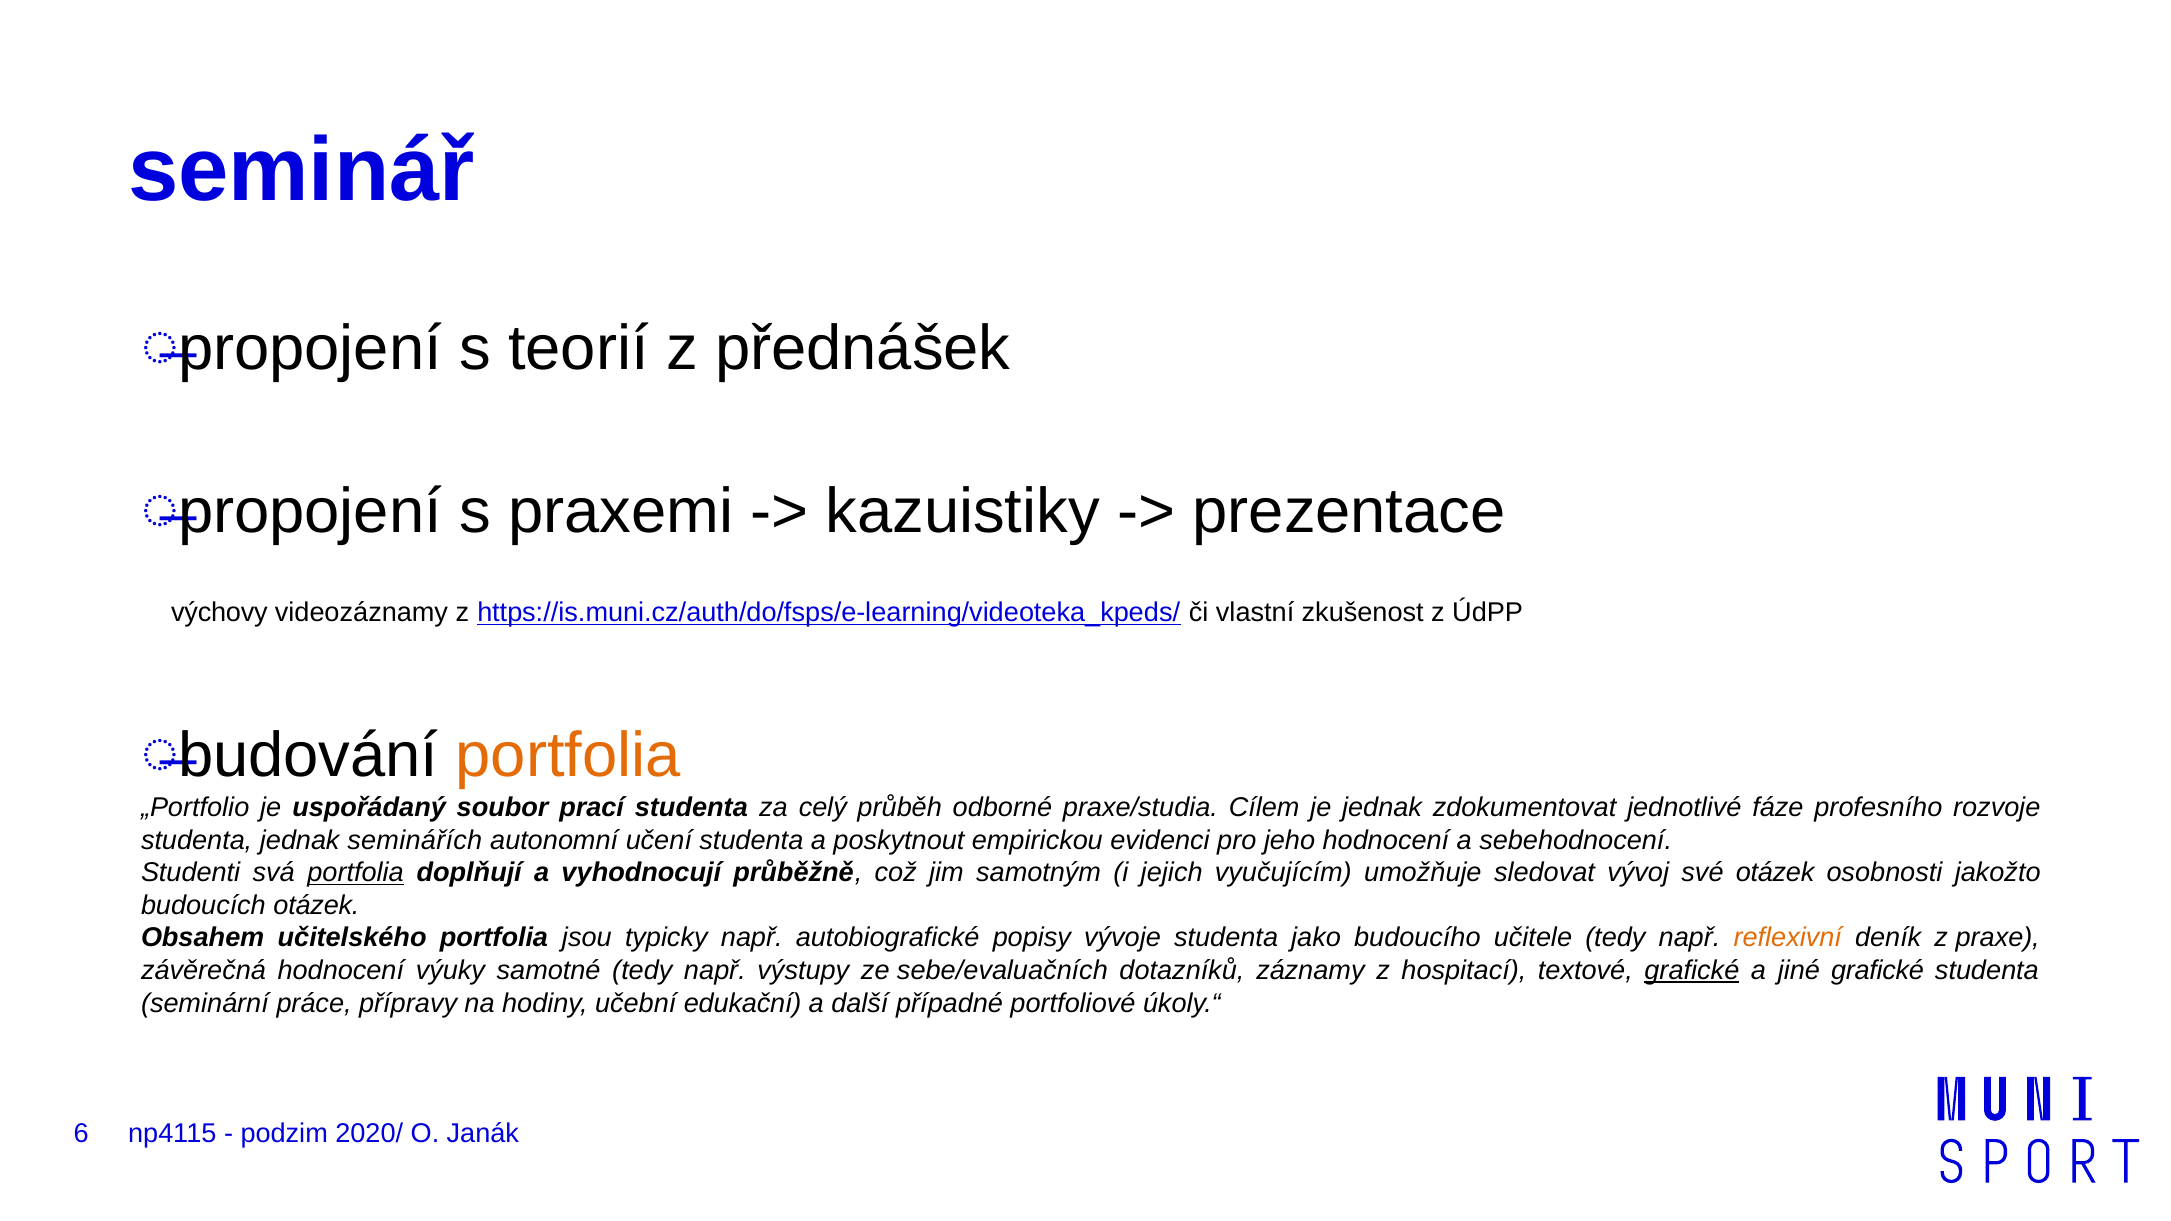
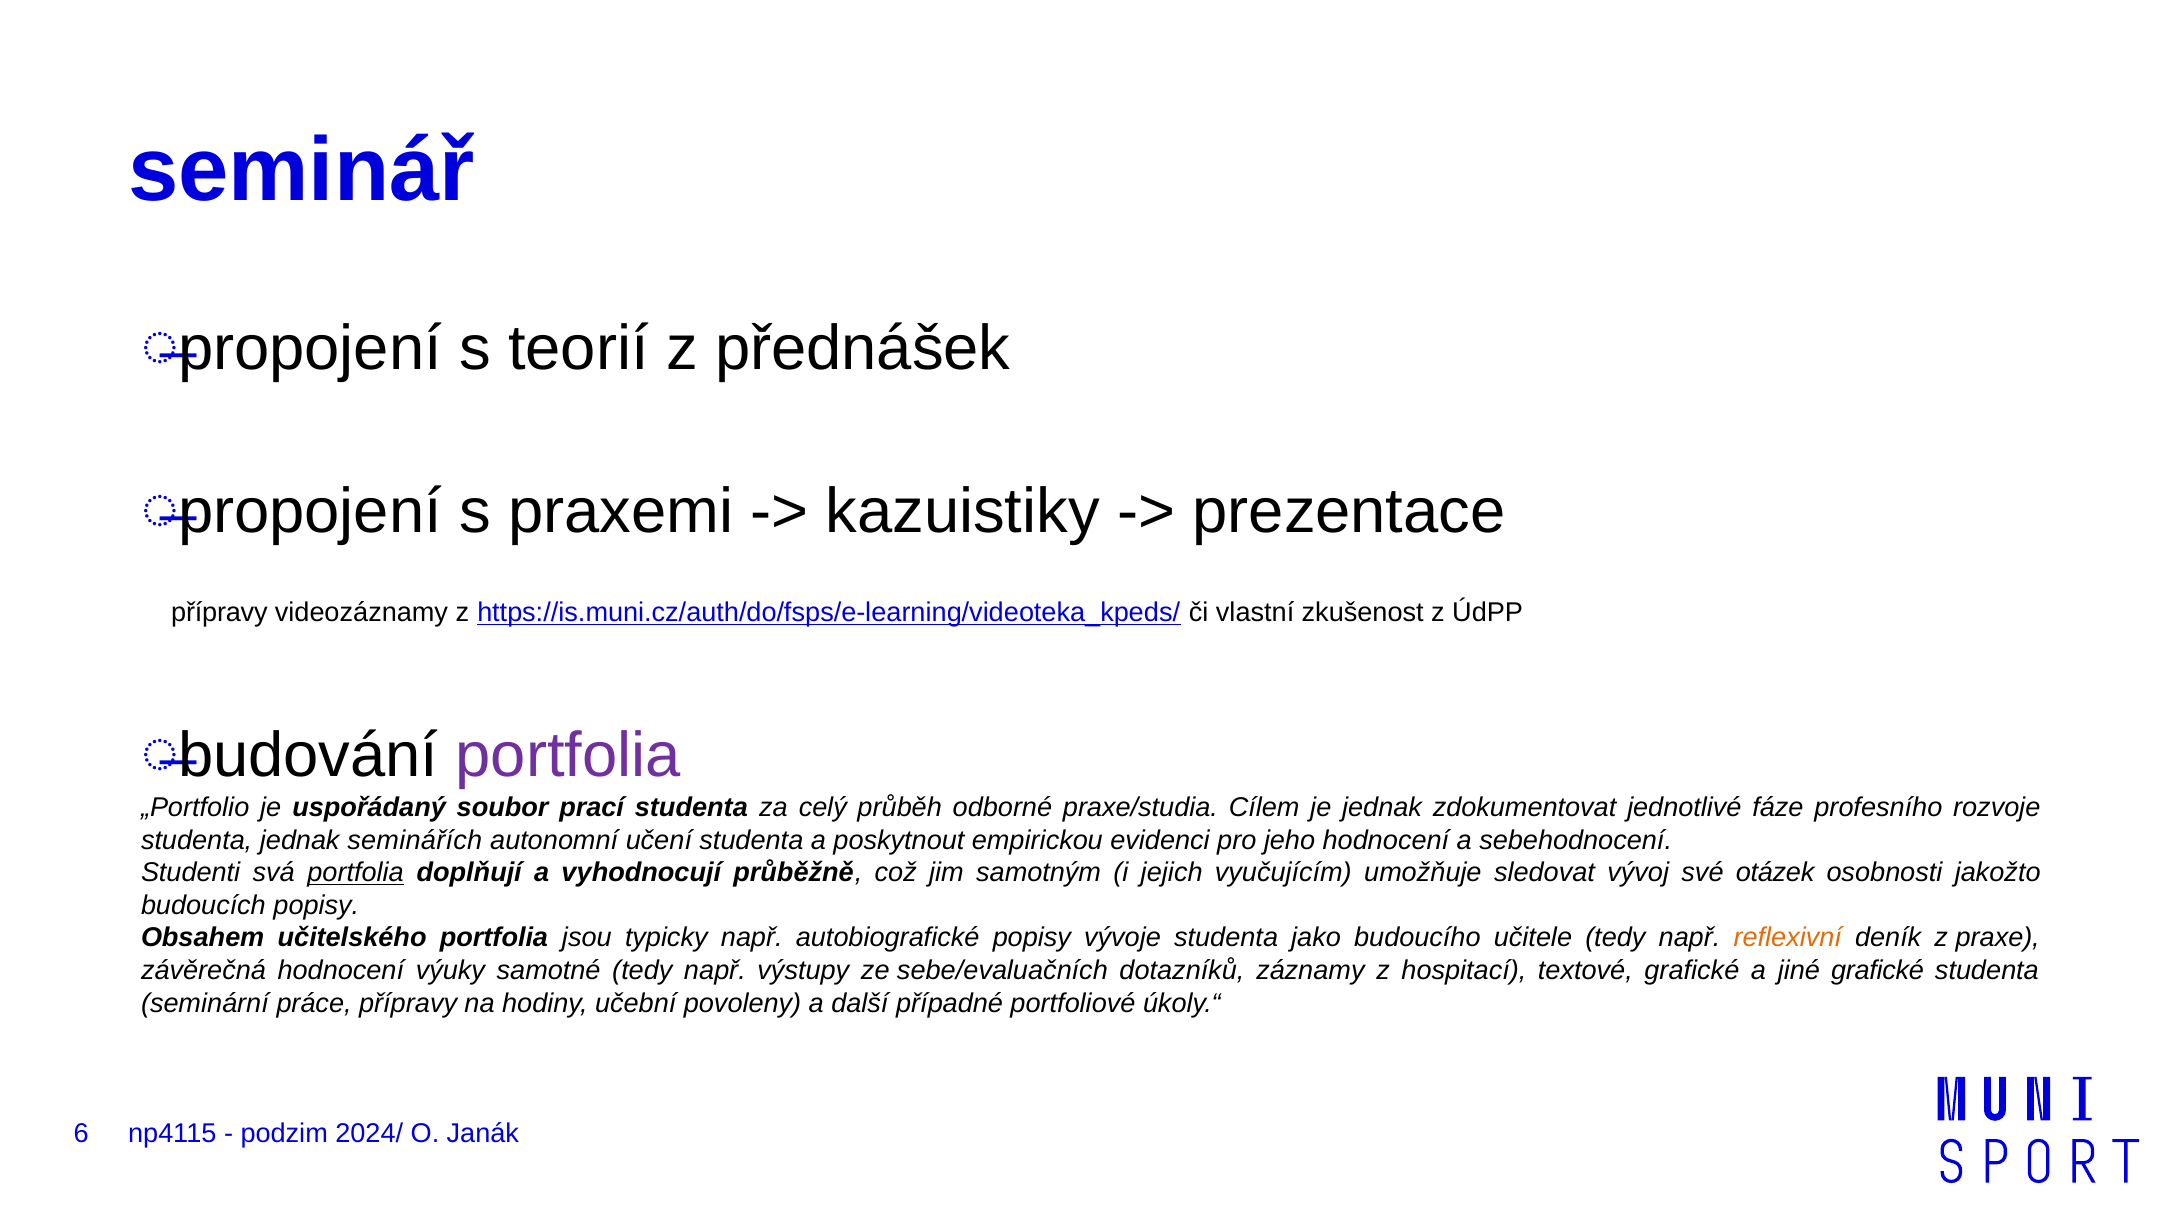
výchovy: výchovy -> přípravy (219, 613)
portfolia colour: orange -> purple (568, 756)
budoucích otázek: otázek -> popisy (316, 906)
grafické underline: present -> none (1692, 971)
edukační: edukační -> povoleny (743, 1003)
2020/: 2020/ -> 2024/ (369, 1133)
